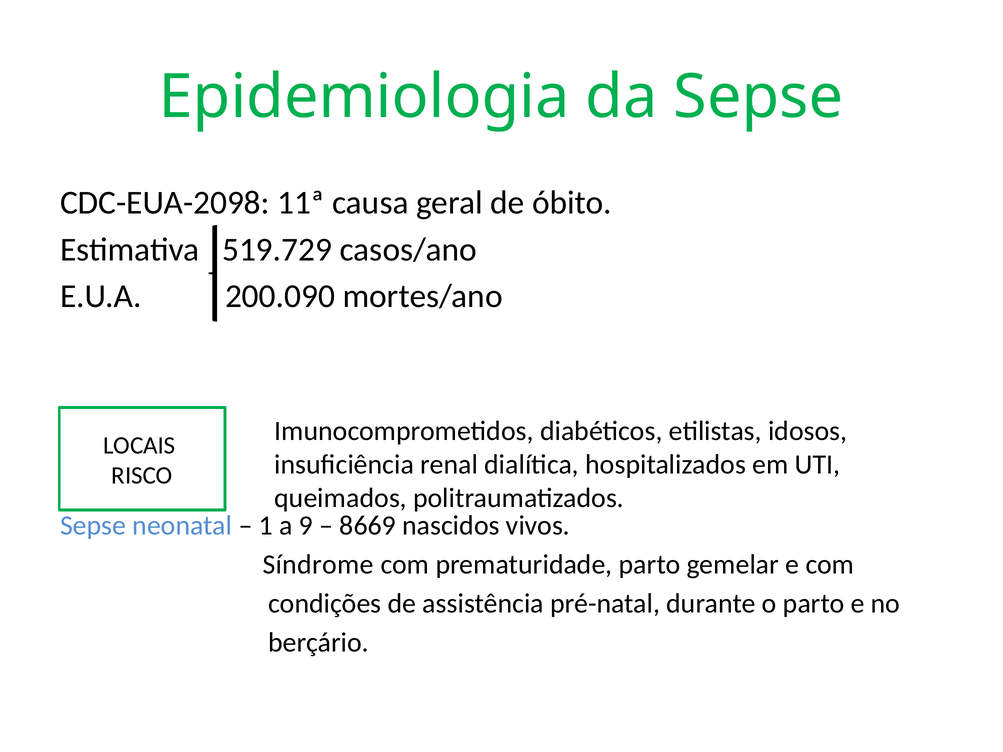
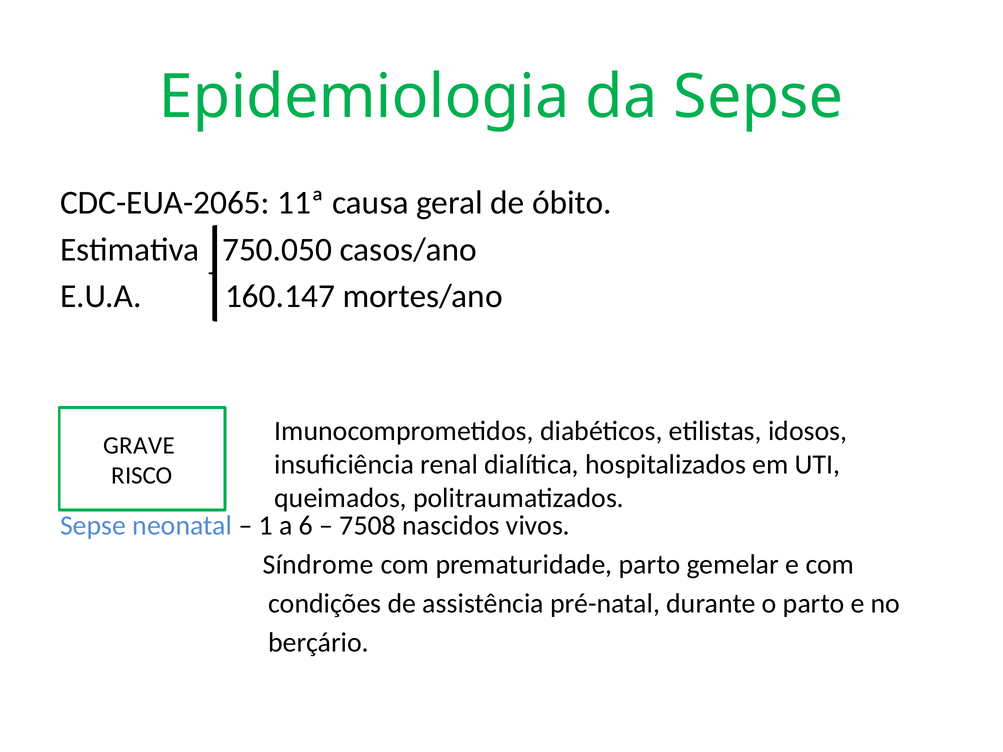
CDC-EUA-2098: CDC-EUA-2098 -> CDC-EUA-2065 (165, 203)
519.729: 519.729 -> 750.050 (277, 250)
200.090: 200.090 -> 160.147 (280, 297)
LOCAIS: LOCAIS -> GRAVE (139, 446)
9: 9 -> 6 (306, 526)
8669: 8669 -> 7508 (368, 526)
